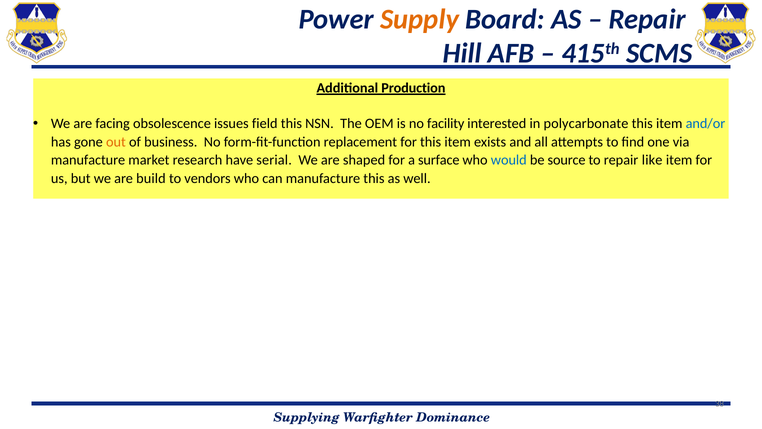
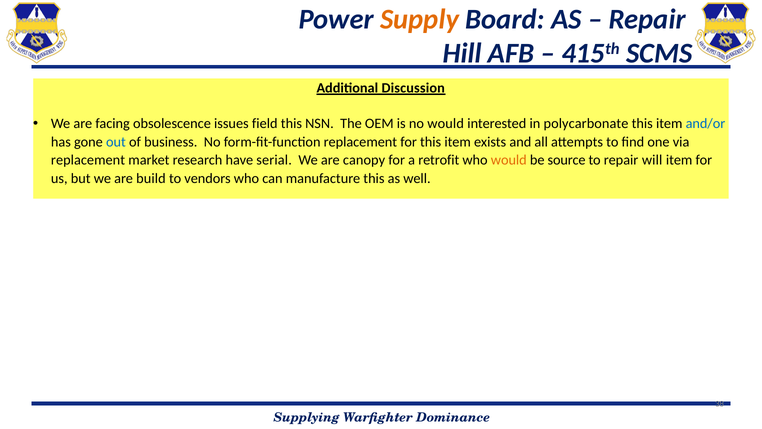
Production: Production -> Discussion (413, 88)
no facility: facility -> would (446, 123)
out colour: orange -> blue (116, 142)
manufacture: manufacture -> replacement (88, 160)
shaped: shaped -> canopy (364, 160)
surface: surface -> retrofit (439, 160)
would colour: blue -> orange (509, 160)
like: like -> will (652, 160)
